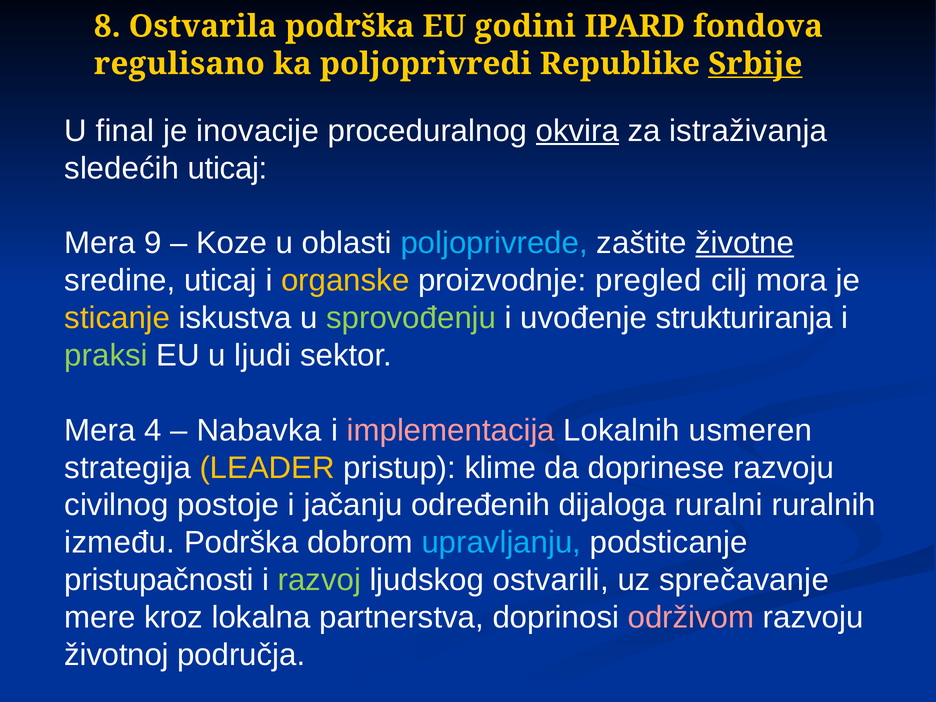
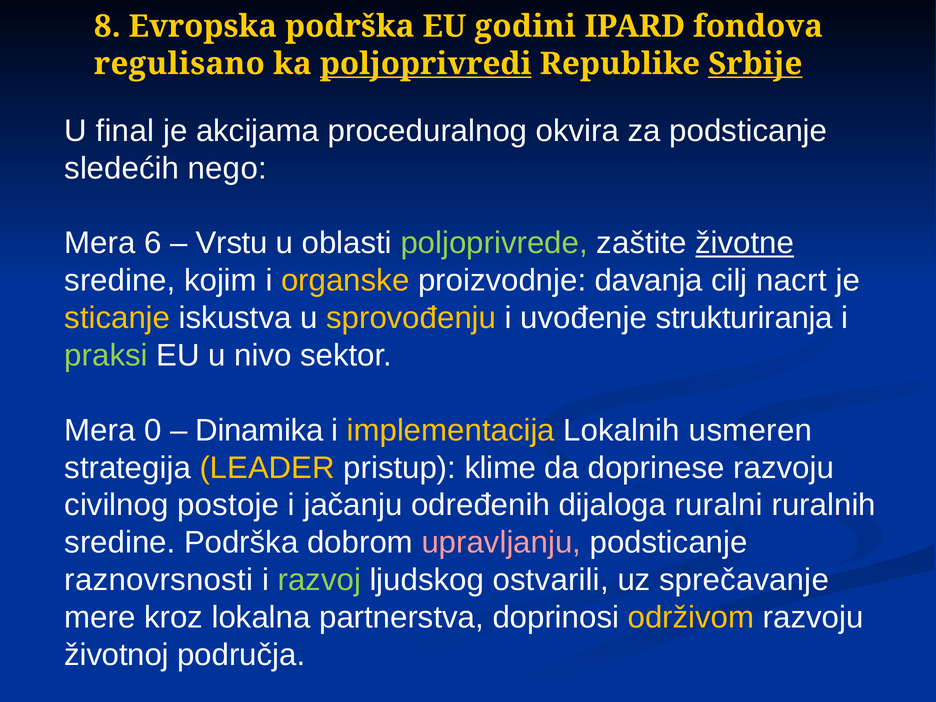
Ostvarila: Ostvarila -> Evropska (203, 26)
poljoprivredi underline: none -> present (426, 64)
inovacije: inovacije -> akcijama (258, 131)
okvira underline: present -> none (578, 131)
za istraživanja: istraživanja -> podsticanje (748, 131)
sledećih uticaj: uticaj -> nego (227, 168)
9: 9 -> 6 (153, 243)
Koze: Koze -> Vrstu (232, 243)
poljoprivrede colour: light blue -> light green (494, 243)
sredine uticaj: uticaj -> kojim (220, 281)
pregled: pregled -> davanja (649, 281)
mora: mora -> nacrt (791, 281)
sprovođenju colour: light green -> yellow (411, 318)
ljudi: ljudi -> nivo (263, 355)
4: 4 -> 0 (153, 430)
Nabavka: Nabavka -> Dinamika (259, 430)
implementacija colour: pink -> yellow (451, 430)
između: između -> sredine (120, 543)
upravljanju colour: light blue -> pink (501, 543)
pristupačnosti: pristupačnosti -> raznovrsnosti (159, 580)
održivom colour: pink -> yellow (691, 617)
